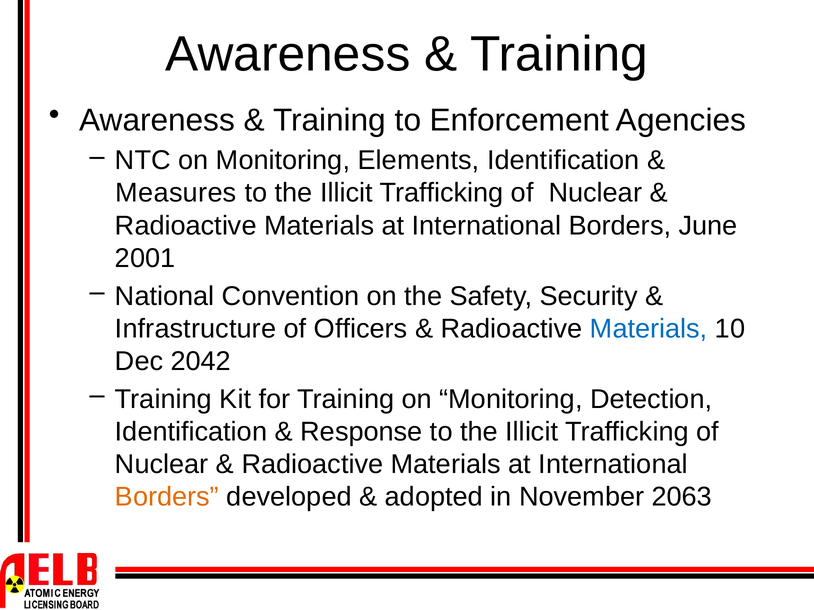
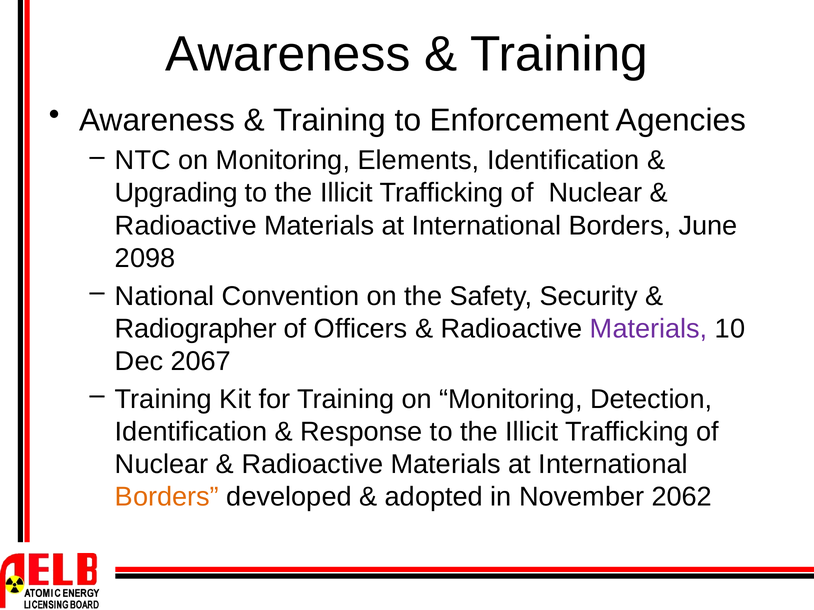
Measures: Measures -> Upgrading (176, 193)
2001: 2001 -> 2098 (145, 258)
Infrastructure: Infrastructure -> Radiographer (196, 329)
Materials colour: blue -> purple (649, 329)
2042: 2042 -> 2067 (201, 361)
2063: 2063 -> 2062 (682, 497)
